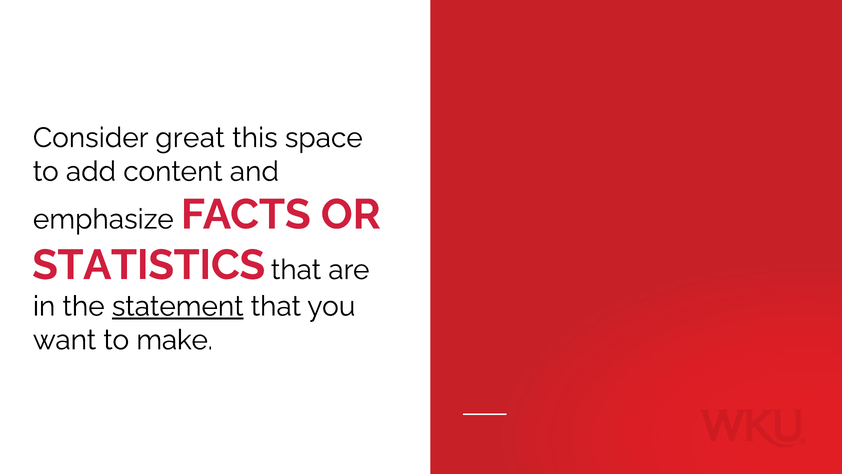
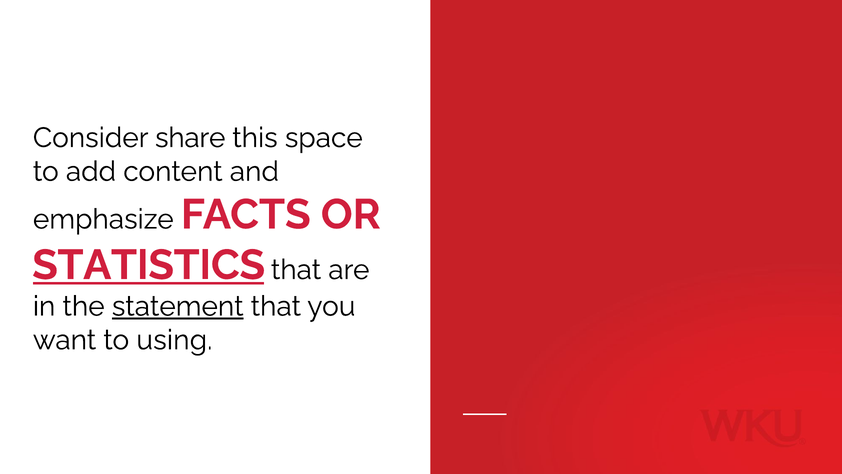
great: great -> share (190, 138)
STATISTICS underline: none -> present (149, 265)
make: make -> using (174, 340)
